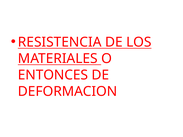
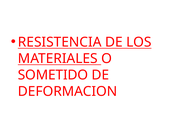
ENTONCES: ENTONCES -> SOMETIDO (53, 75)
